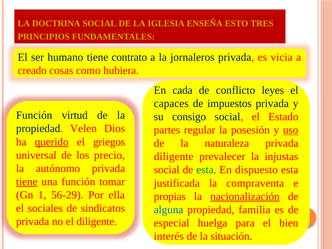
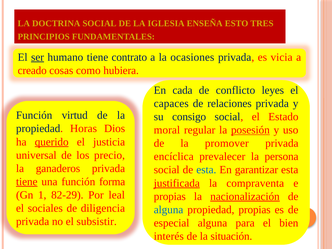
ser underline: none -> present (38, 57)
jornaleros: jornaleros -> ocasiones (192, 57)
impuestos: impuestos -> relaciones (229, 103)
Velen: Velen -> Horas (84, 129)
partes: partes -> moral (167, 130)
posesión underline: none -> present (250, 130)
uso underline: present -> none (291, 130)
griegos: griegos -> justicia (109, 142)
naturaleza: naturaleza -> promover (227, 143)
diligente: diligente -> encíclica (174, 157)
injustas: injustas -> persona (282, 157)
autónomo: autónomo -> ganaderos (58, 168)
esta colour: green -> blue (206, 170)
dispuesto: dispuesto -> garantizar (257, 170)
tomar: tomar -> forma (112, 182)
justificada underline: none -> present (177, 183)
56-29: 56-29 -> 82-29 (67, 195)
ella: ella -> leal (117, 195)
sindicatos: sindicatos -> diligencia (103, 208)
propiedad familia: familia -> propias (255, 210)
el diligente: diligente -> subsistir (97, 222)
especial huelga: huelga -> alguna (212, 223)
